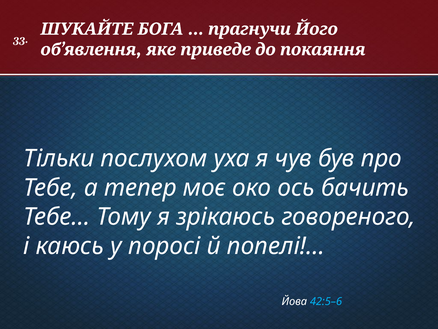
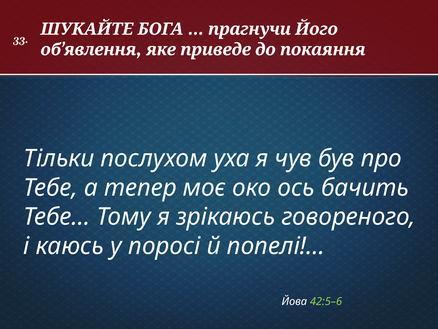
42:5–6 colour: light blue -> light green (326, 301)
